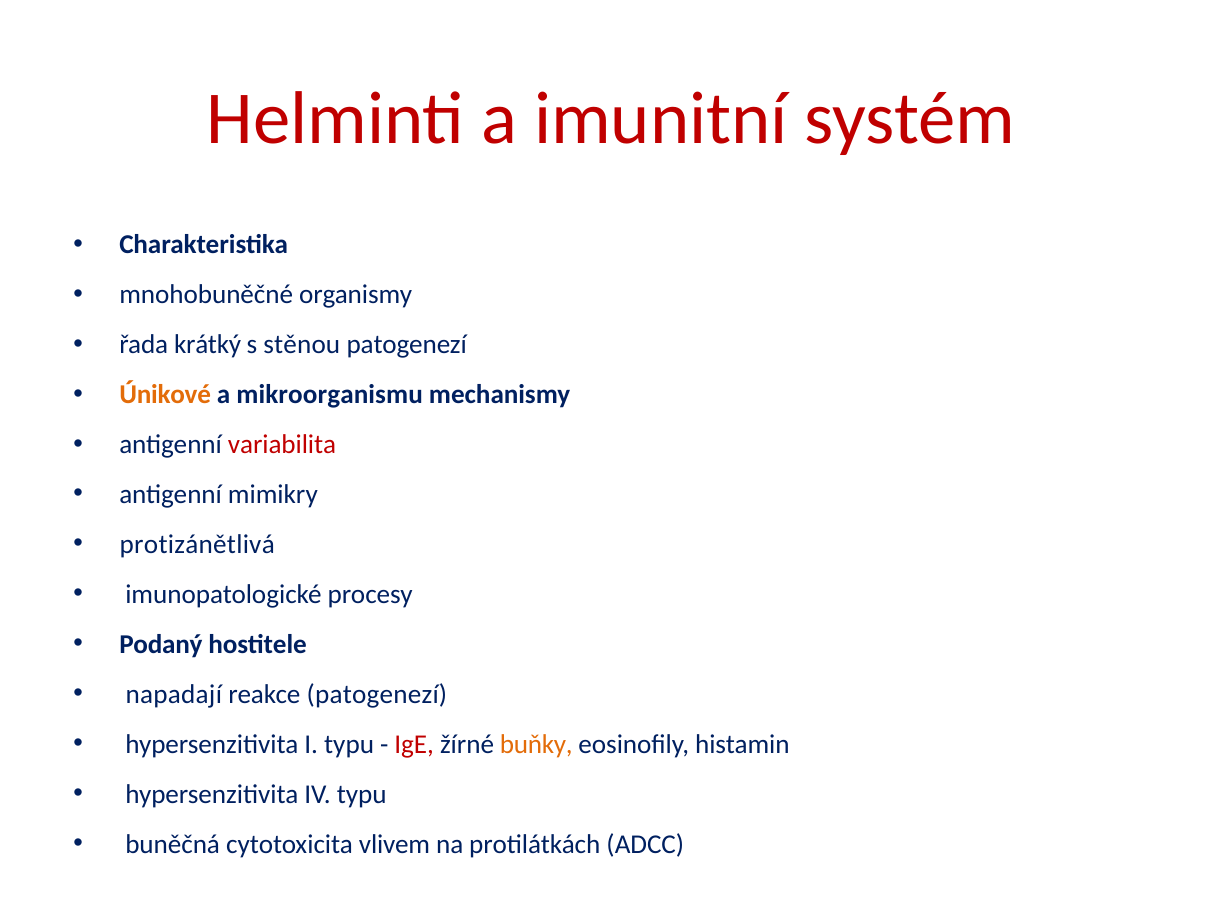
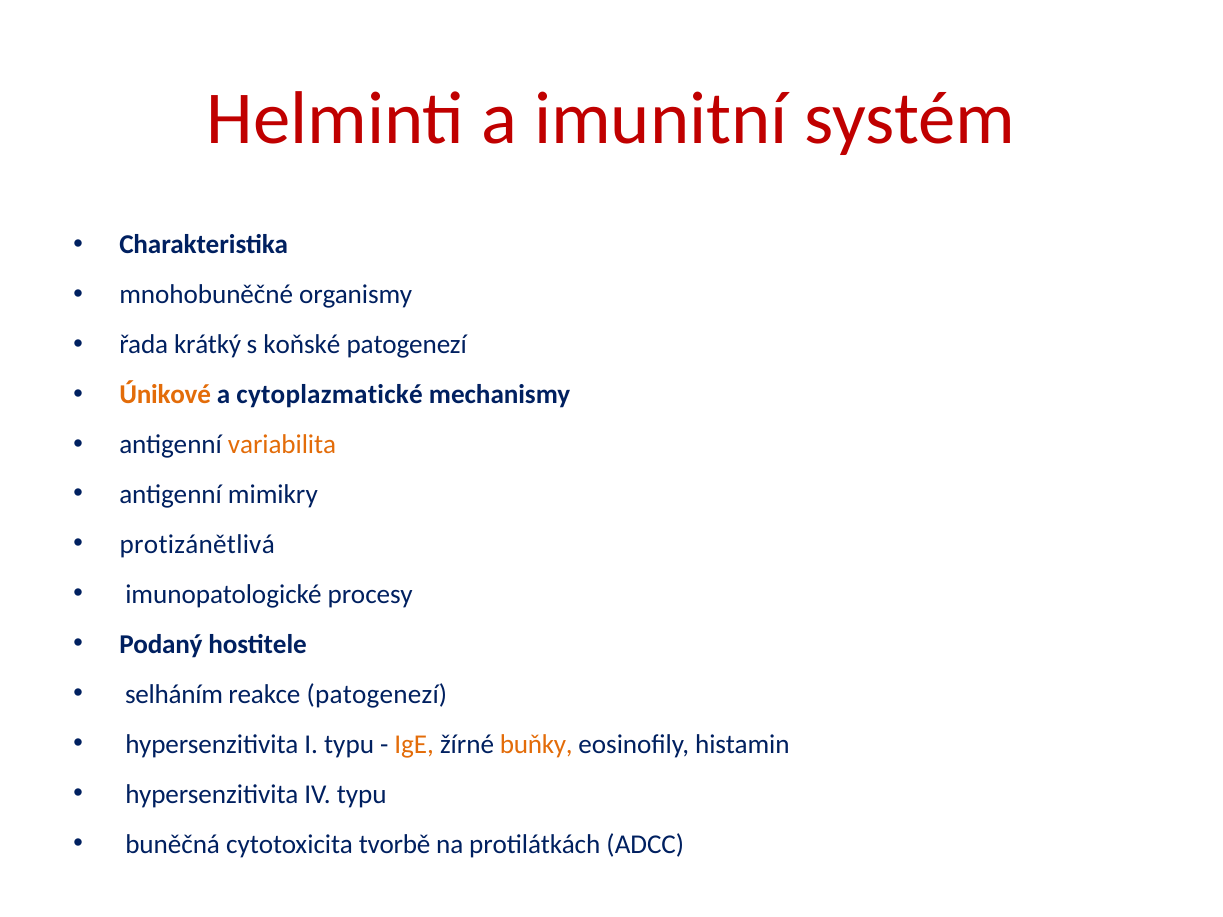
stěnou: stěnou -> koňské (302, 345)
mikroorganismu: mikroorganismu -> cytoplazmatické (330, 395)
variabilita colour: red -> orange (282, 445)
napadají: napadají -> selháním (174, 695)
IgE colour: red -> orange (414, 745)
vlivem: vlivem -> tvorbě (395, 845)
